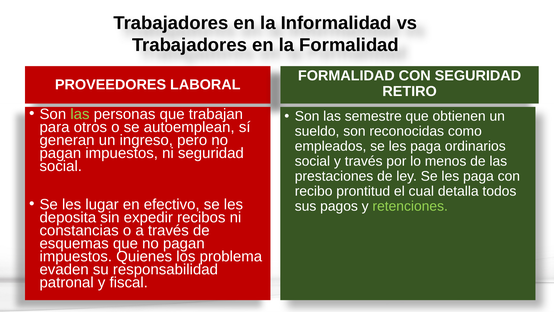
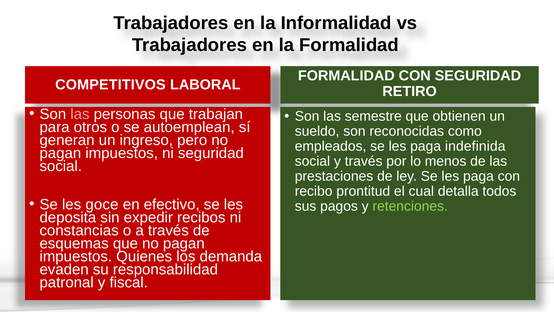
PROVEEDORES: PROVEEDORES -> COMPETITIVOS (110, 85)
las colour: light green -> pink (80, 114)
ordinarios: ordinarios -> indefinida (475, 146)
lugar: lugar -> goce (102, 204)
problema: problema -> demanda (231, 256)
